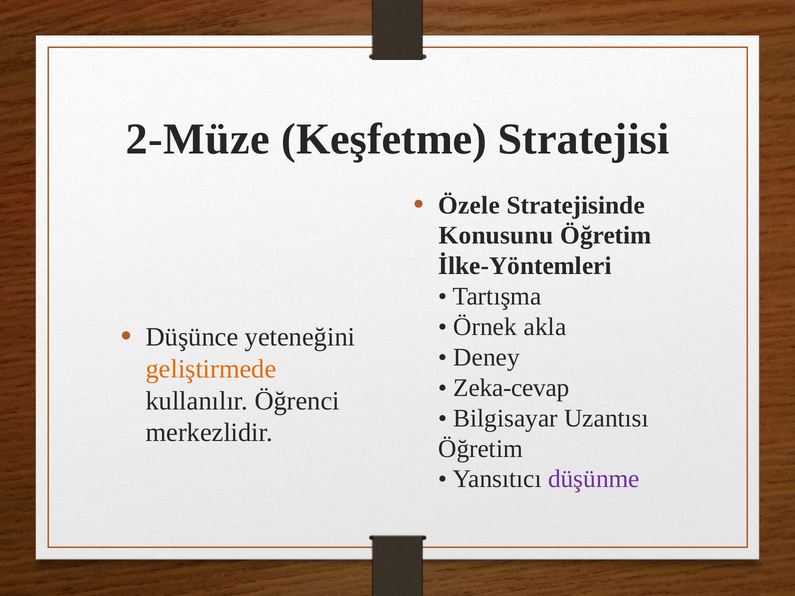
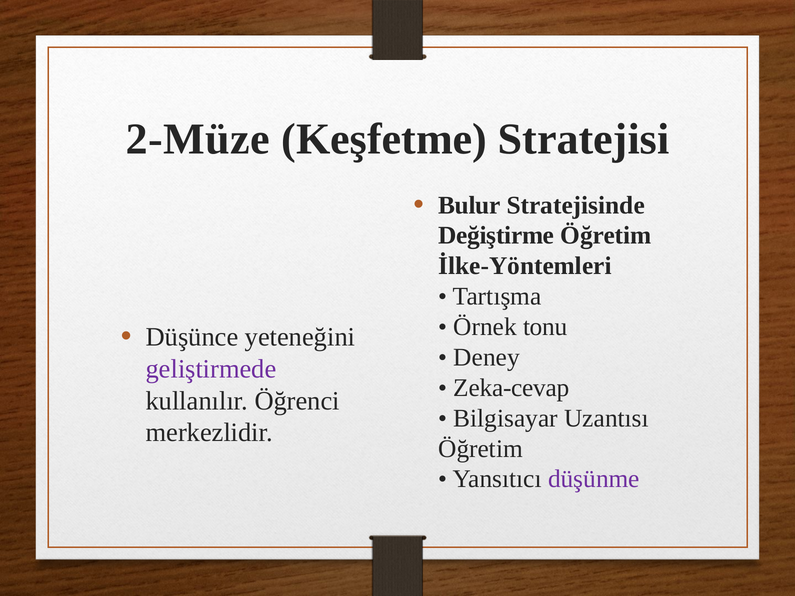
Özele: Özele -> Bulur (469, 205)
Konusunu: Konusunu -> Değiştirme (496, 236)
akla: akla -> tonu (545, 327)
geliştirmede colour: orange -> purple (211, 369)
